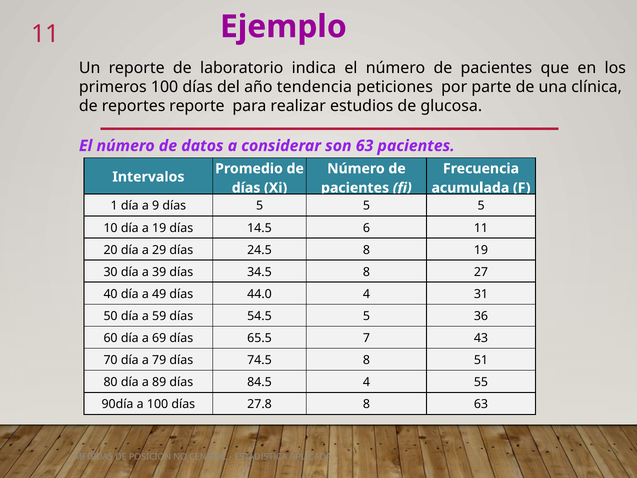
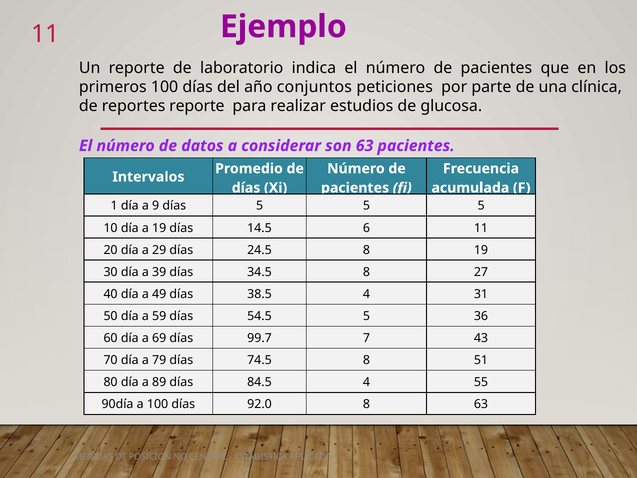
tendencia: tendencia -> conjuntos (314, 87)
44.0: 44.0 -> 38.5 (259, 294)
65.5: 65.5 -> 99.7 (259, 338)
27.8: 27.8 -> 92.0 (259, 404)
